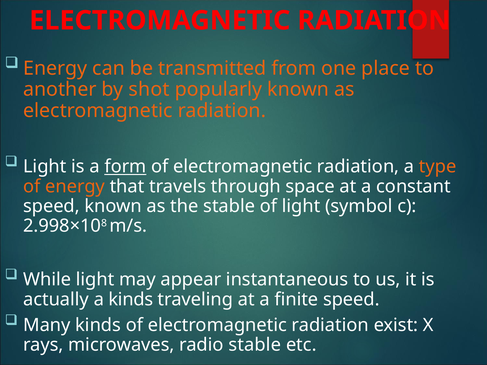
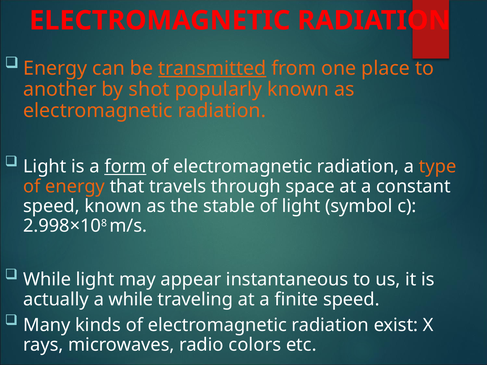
transmitted underline: none -> present (212, 68)
a kinds: kinds -> while (131, 300)
radio stable: stable -> colors (255, 345)
